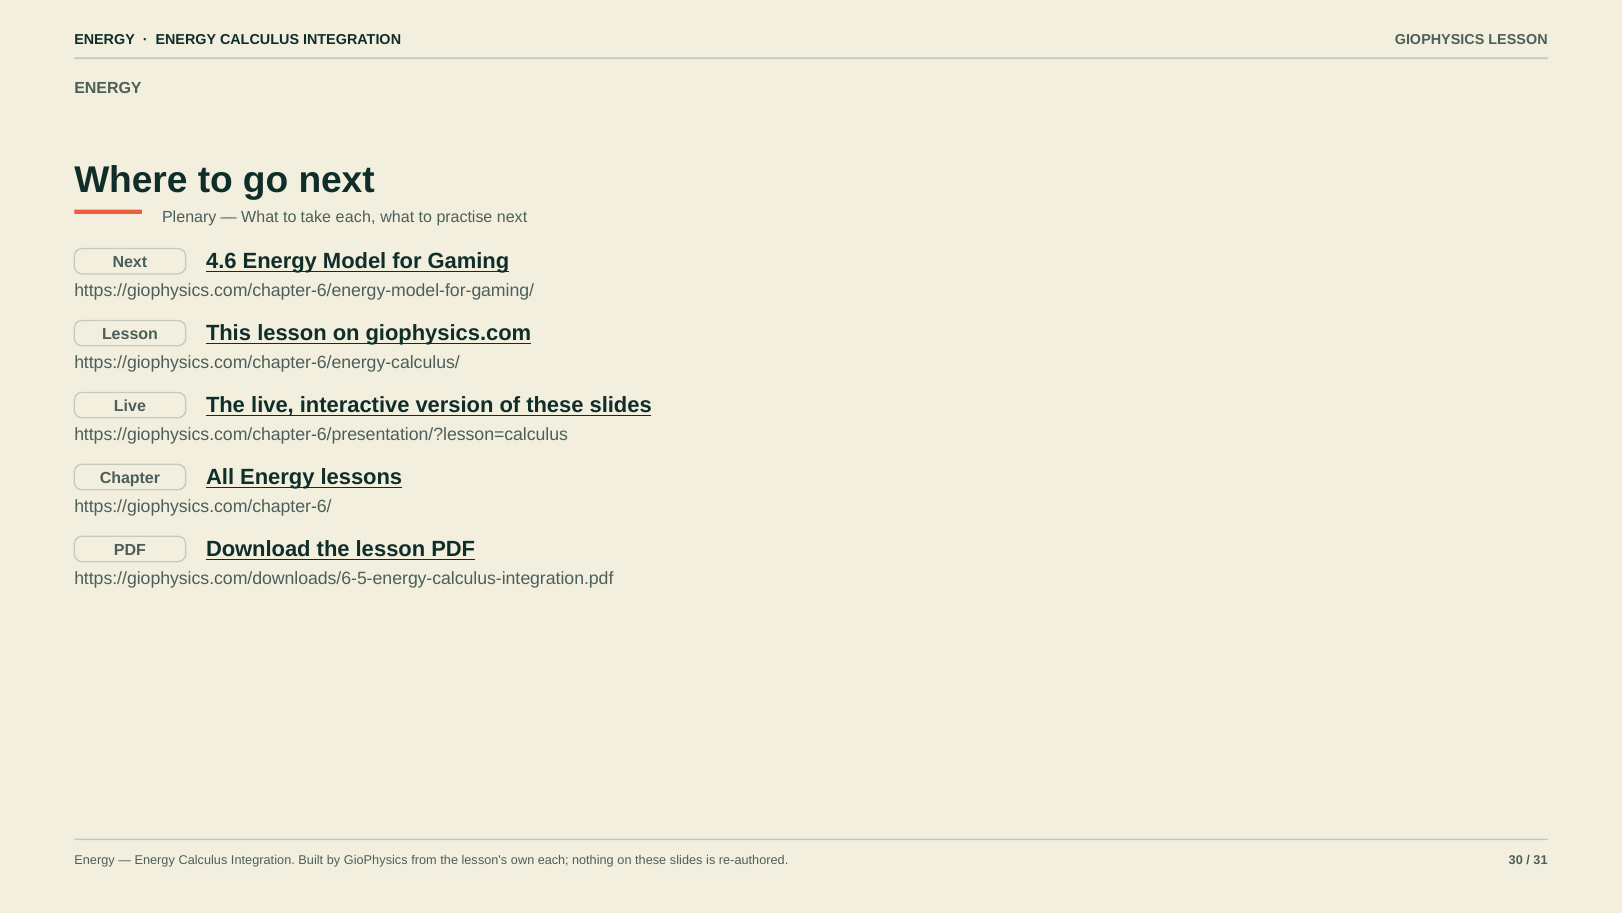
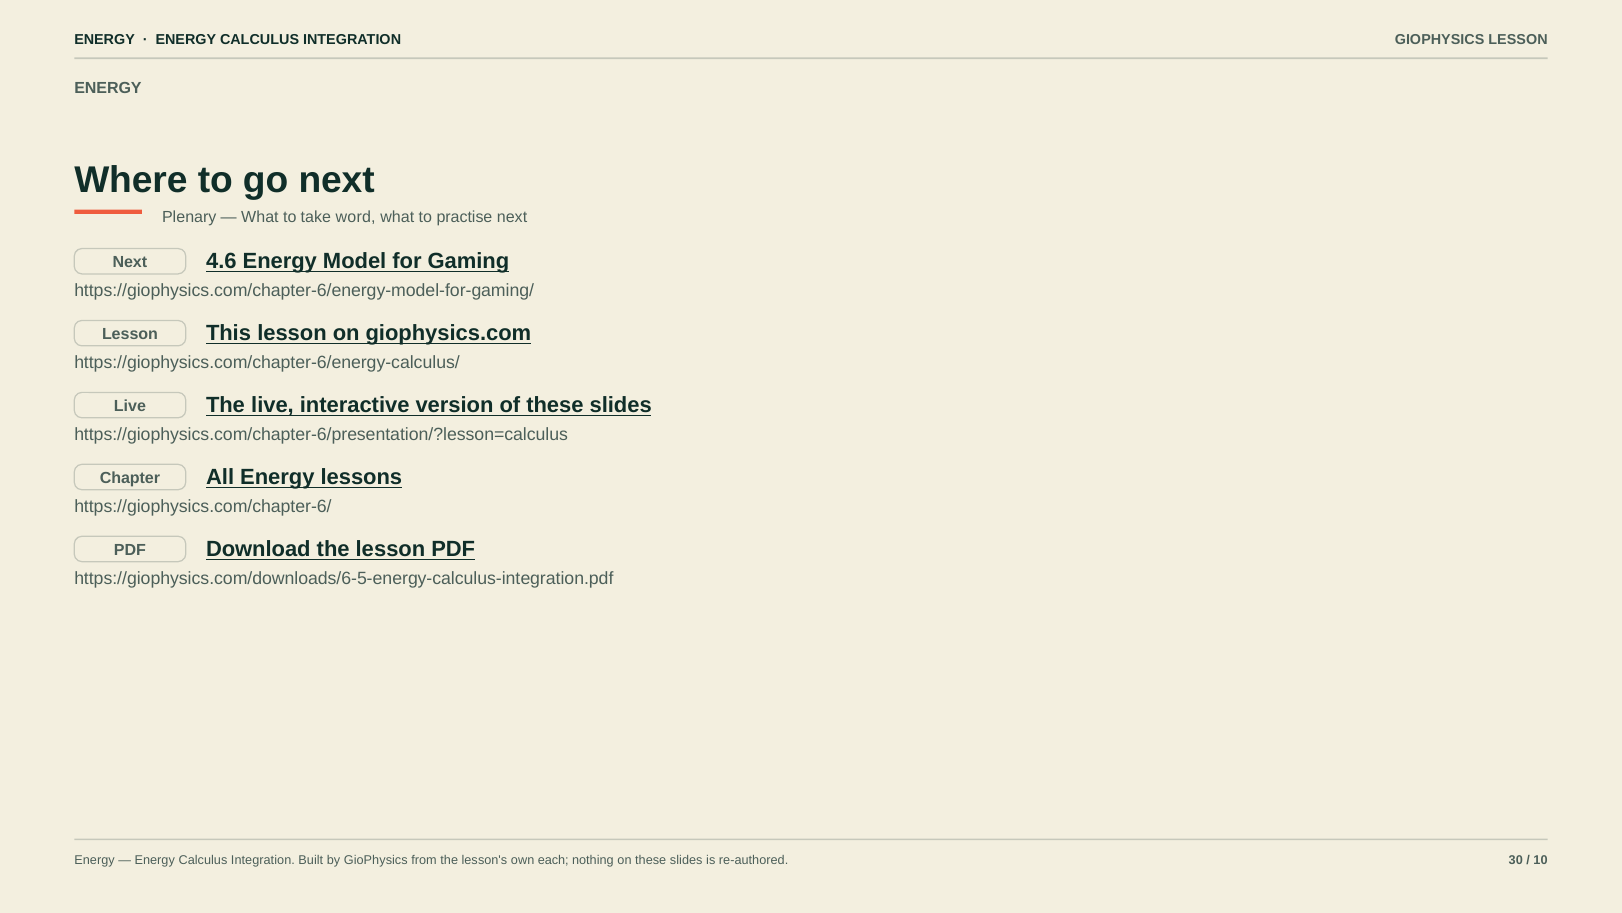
take each: each -> word (356, 217)
31: 31 -> 10 (1541, 860)
